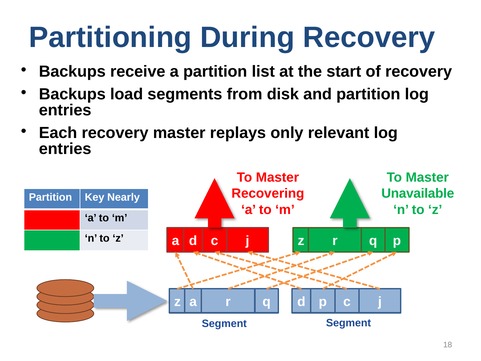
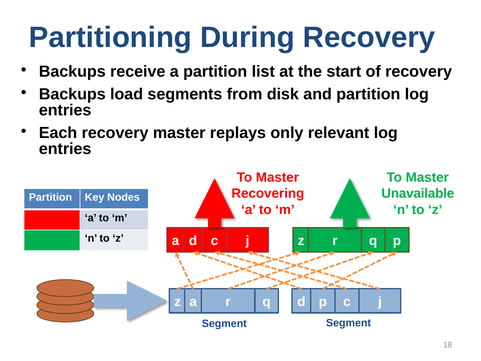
Nearly: Nearly -> Nodes (124, 197)
